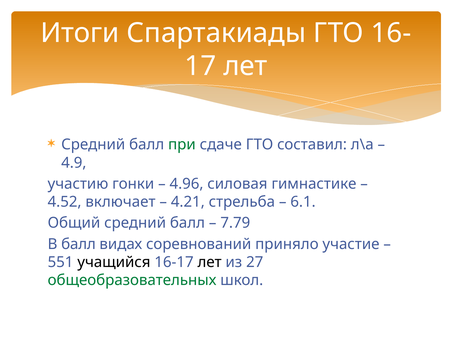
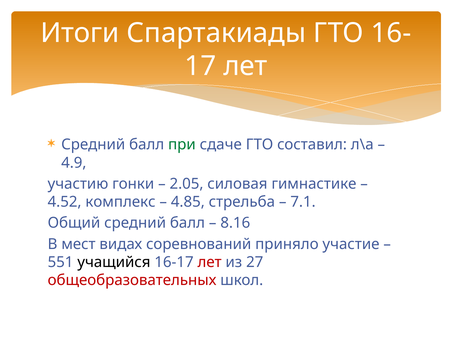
4.96: 4.96 -> 2.05 (187, 184)
включает: включает -> комплекс (120, 202)
4.21: 4.21 -> 4.85 (188, 202)
6.1: 6.1 -> 7.1 (303, 202)
7.79: 7.79 -> 8.16 (235, 223)
В балл: балл -> мест (78, 244)
лет colour: black -> red (210, 262)
общеобразовательных colour: green -> red (132, 280)
